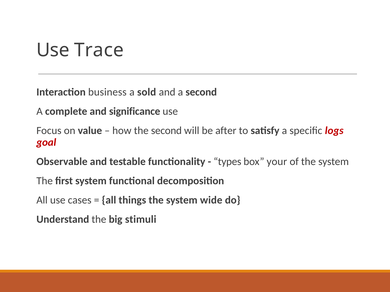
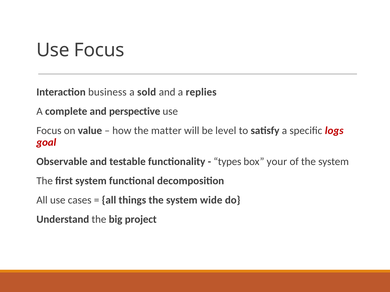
Trace: Trace -> Focus (99, 50)
a second: second -> replies (201, 92)
significance: significance -> perspective (135, 112)
the second: second -> matter (166, 131)
after: after -> level (226, 131)
stimuli: stimuli -> project (141, 220)
